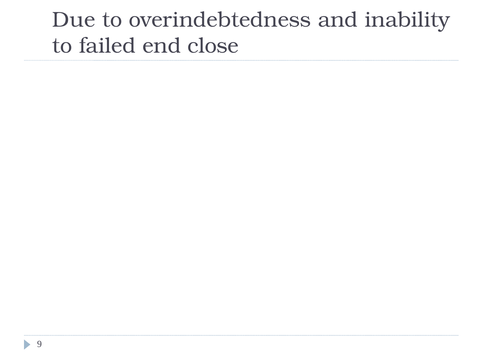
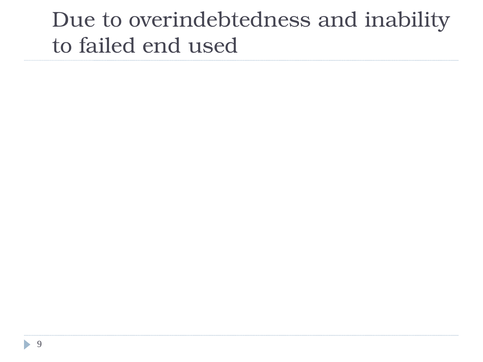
close: close -> used (213, 46)
